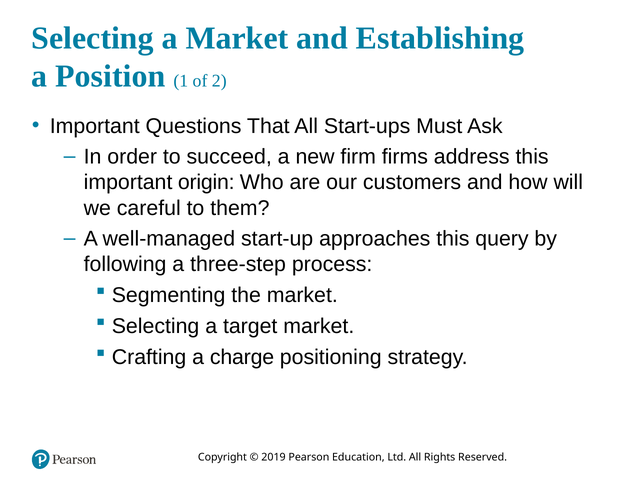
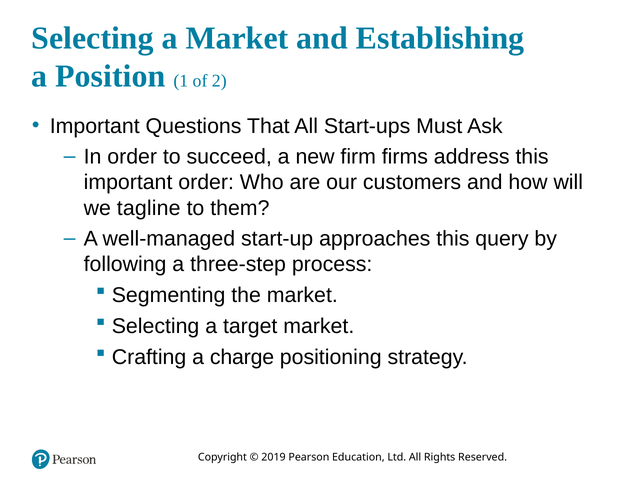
important origin: origin -> order (206, 183)
careful: careful -> tagline (149, 208)
